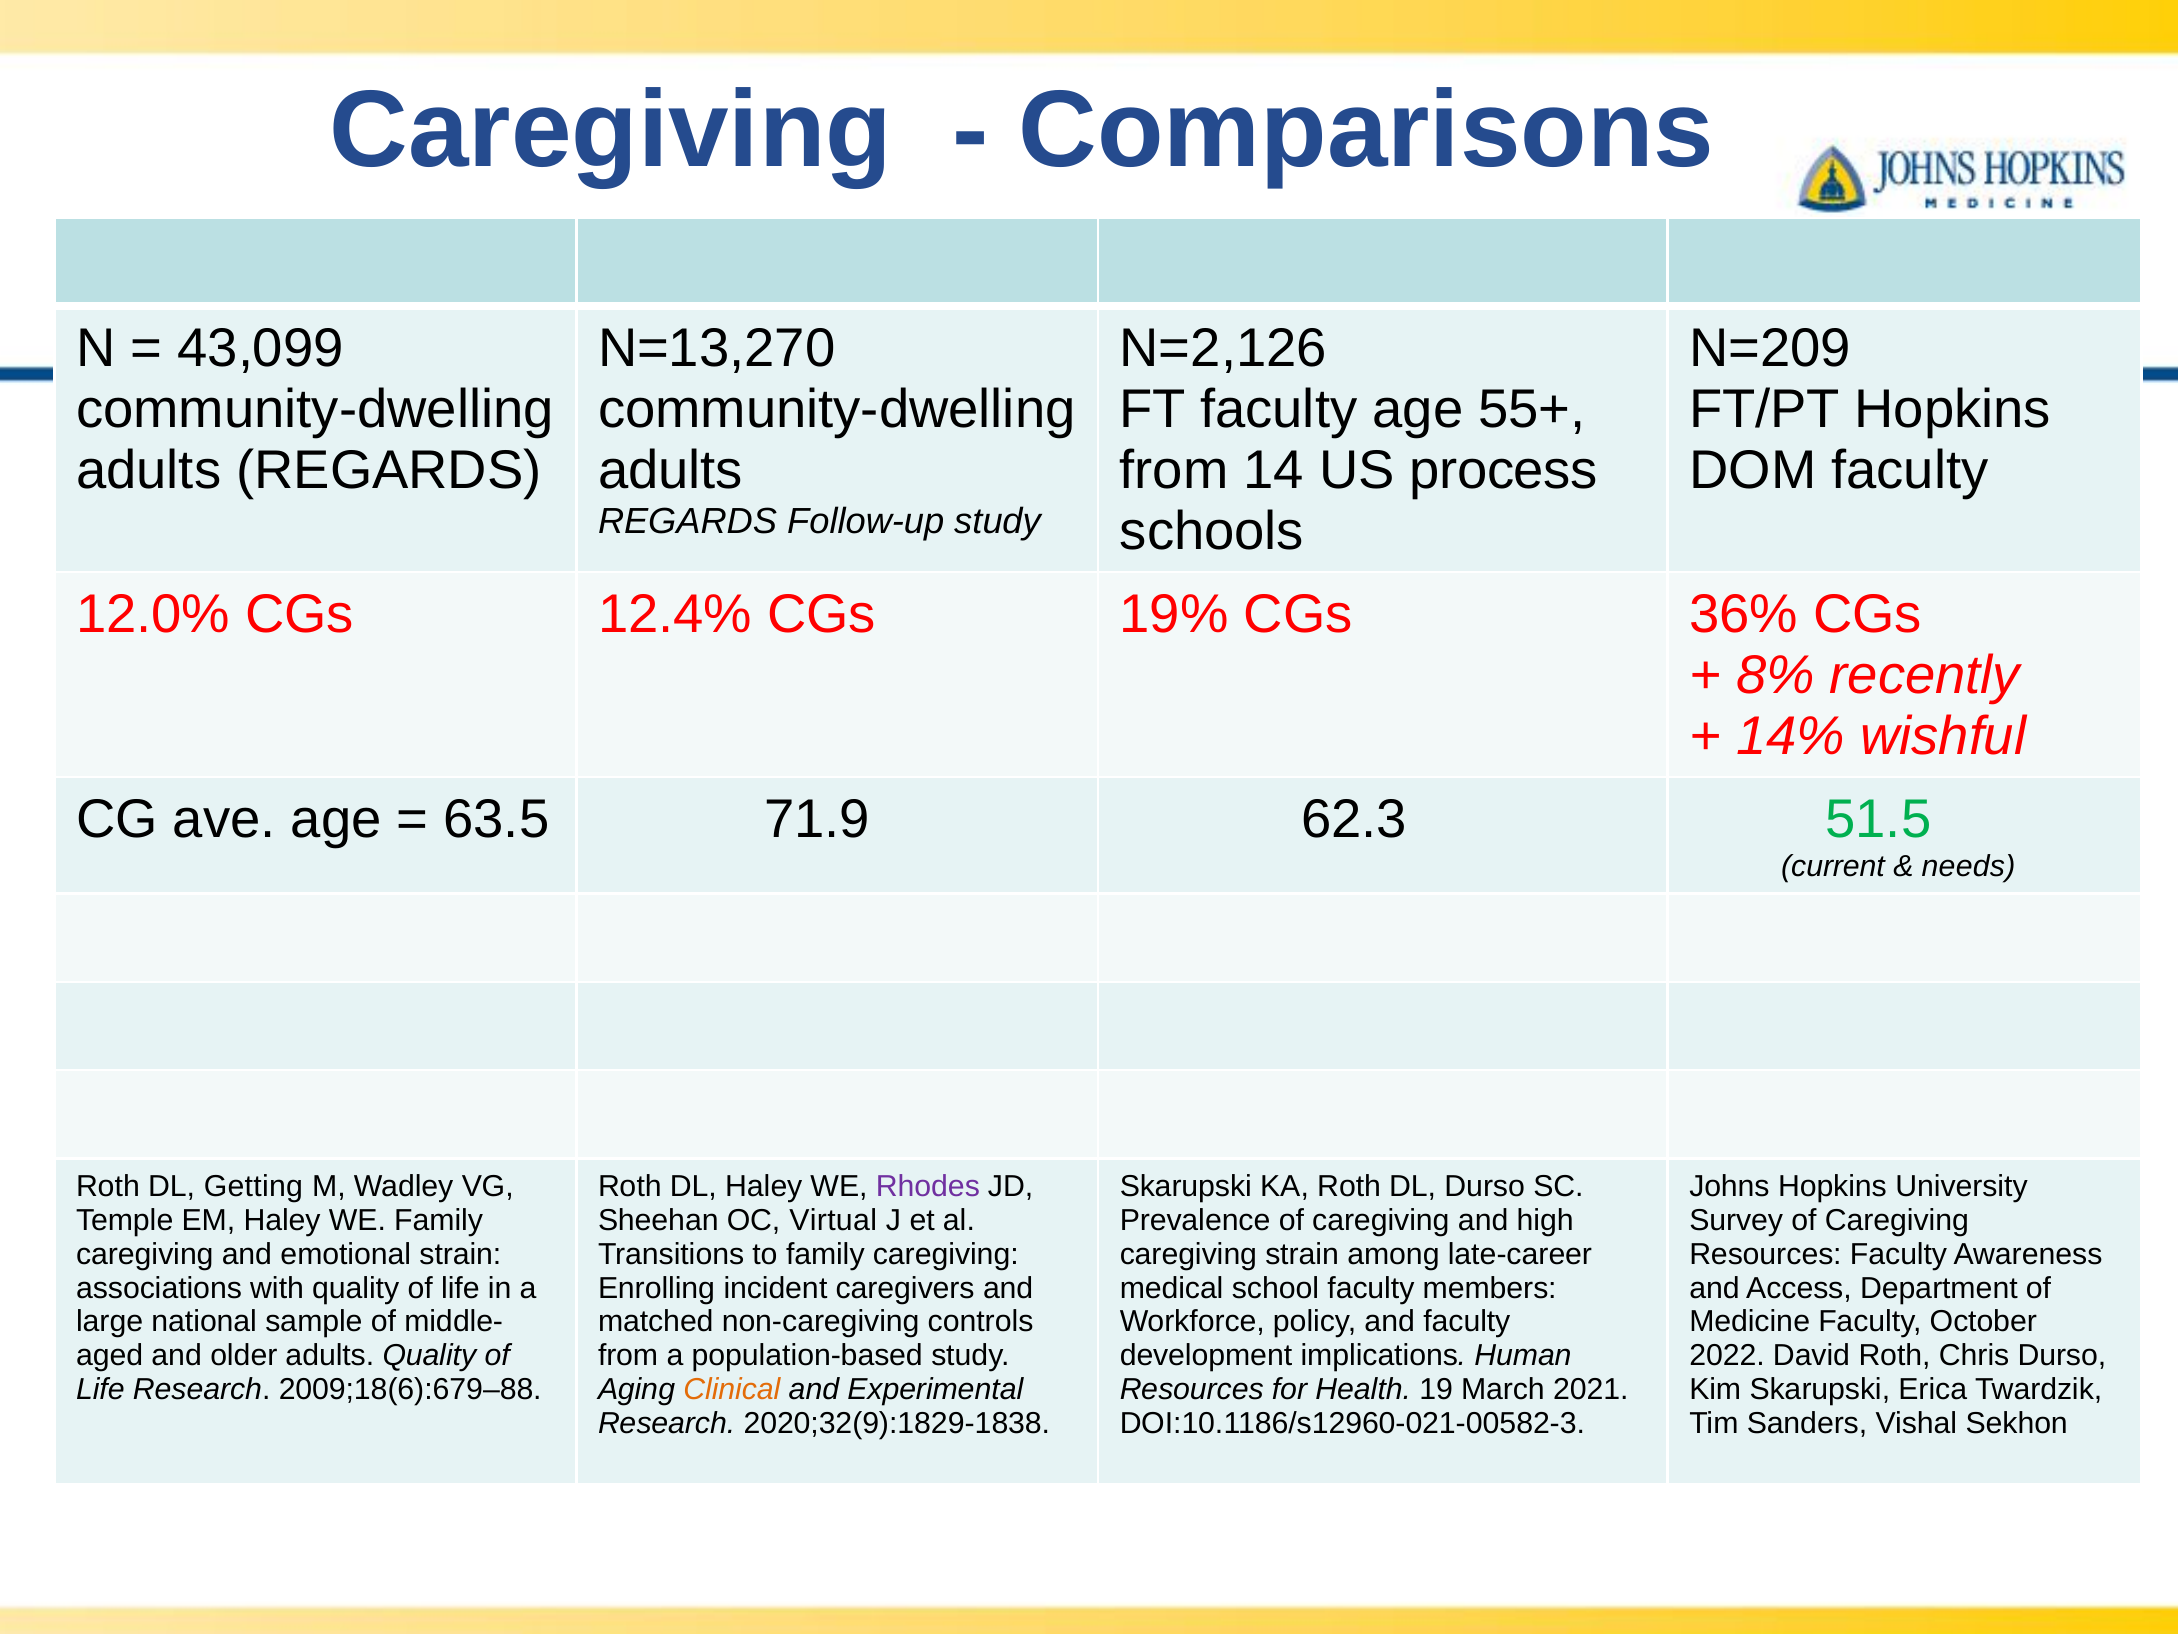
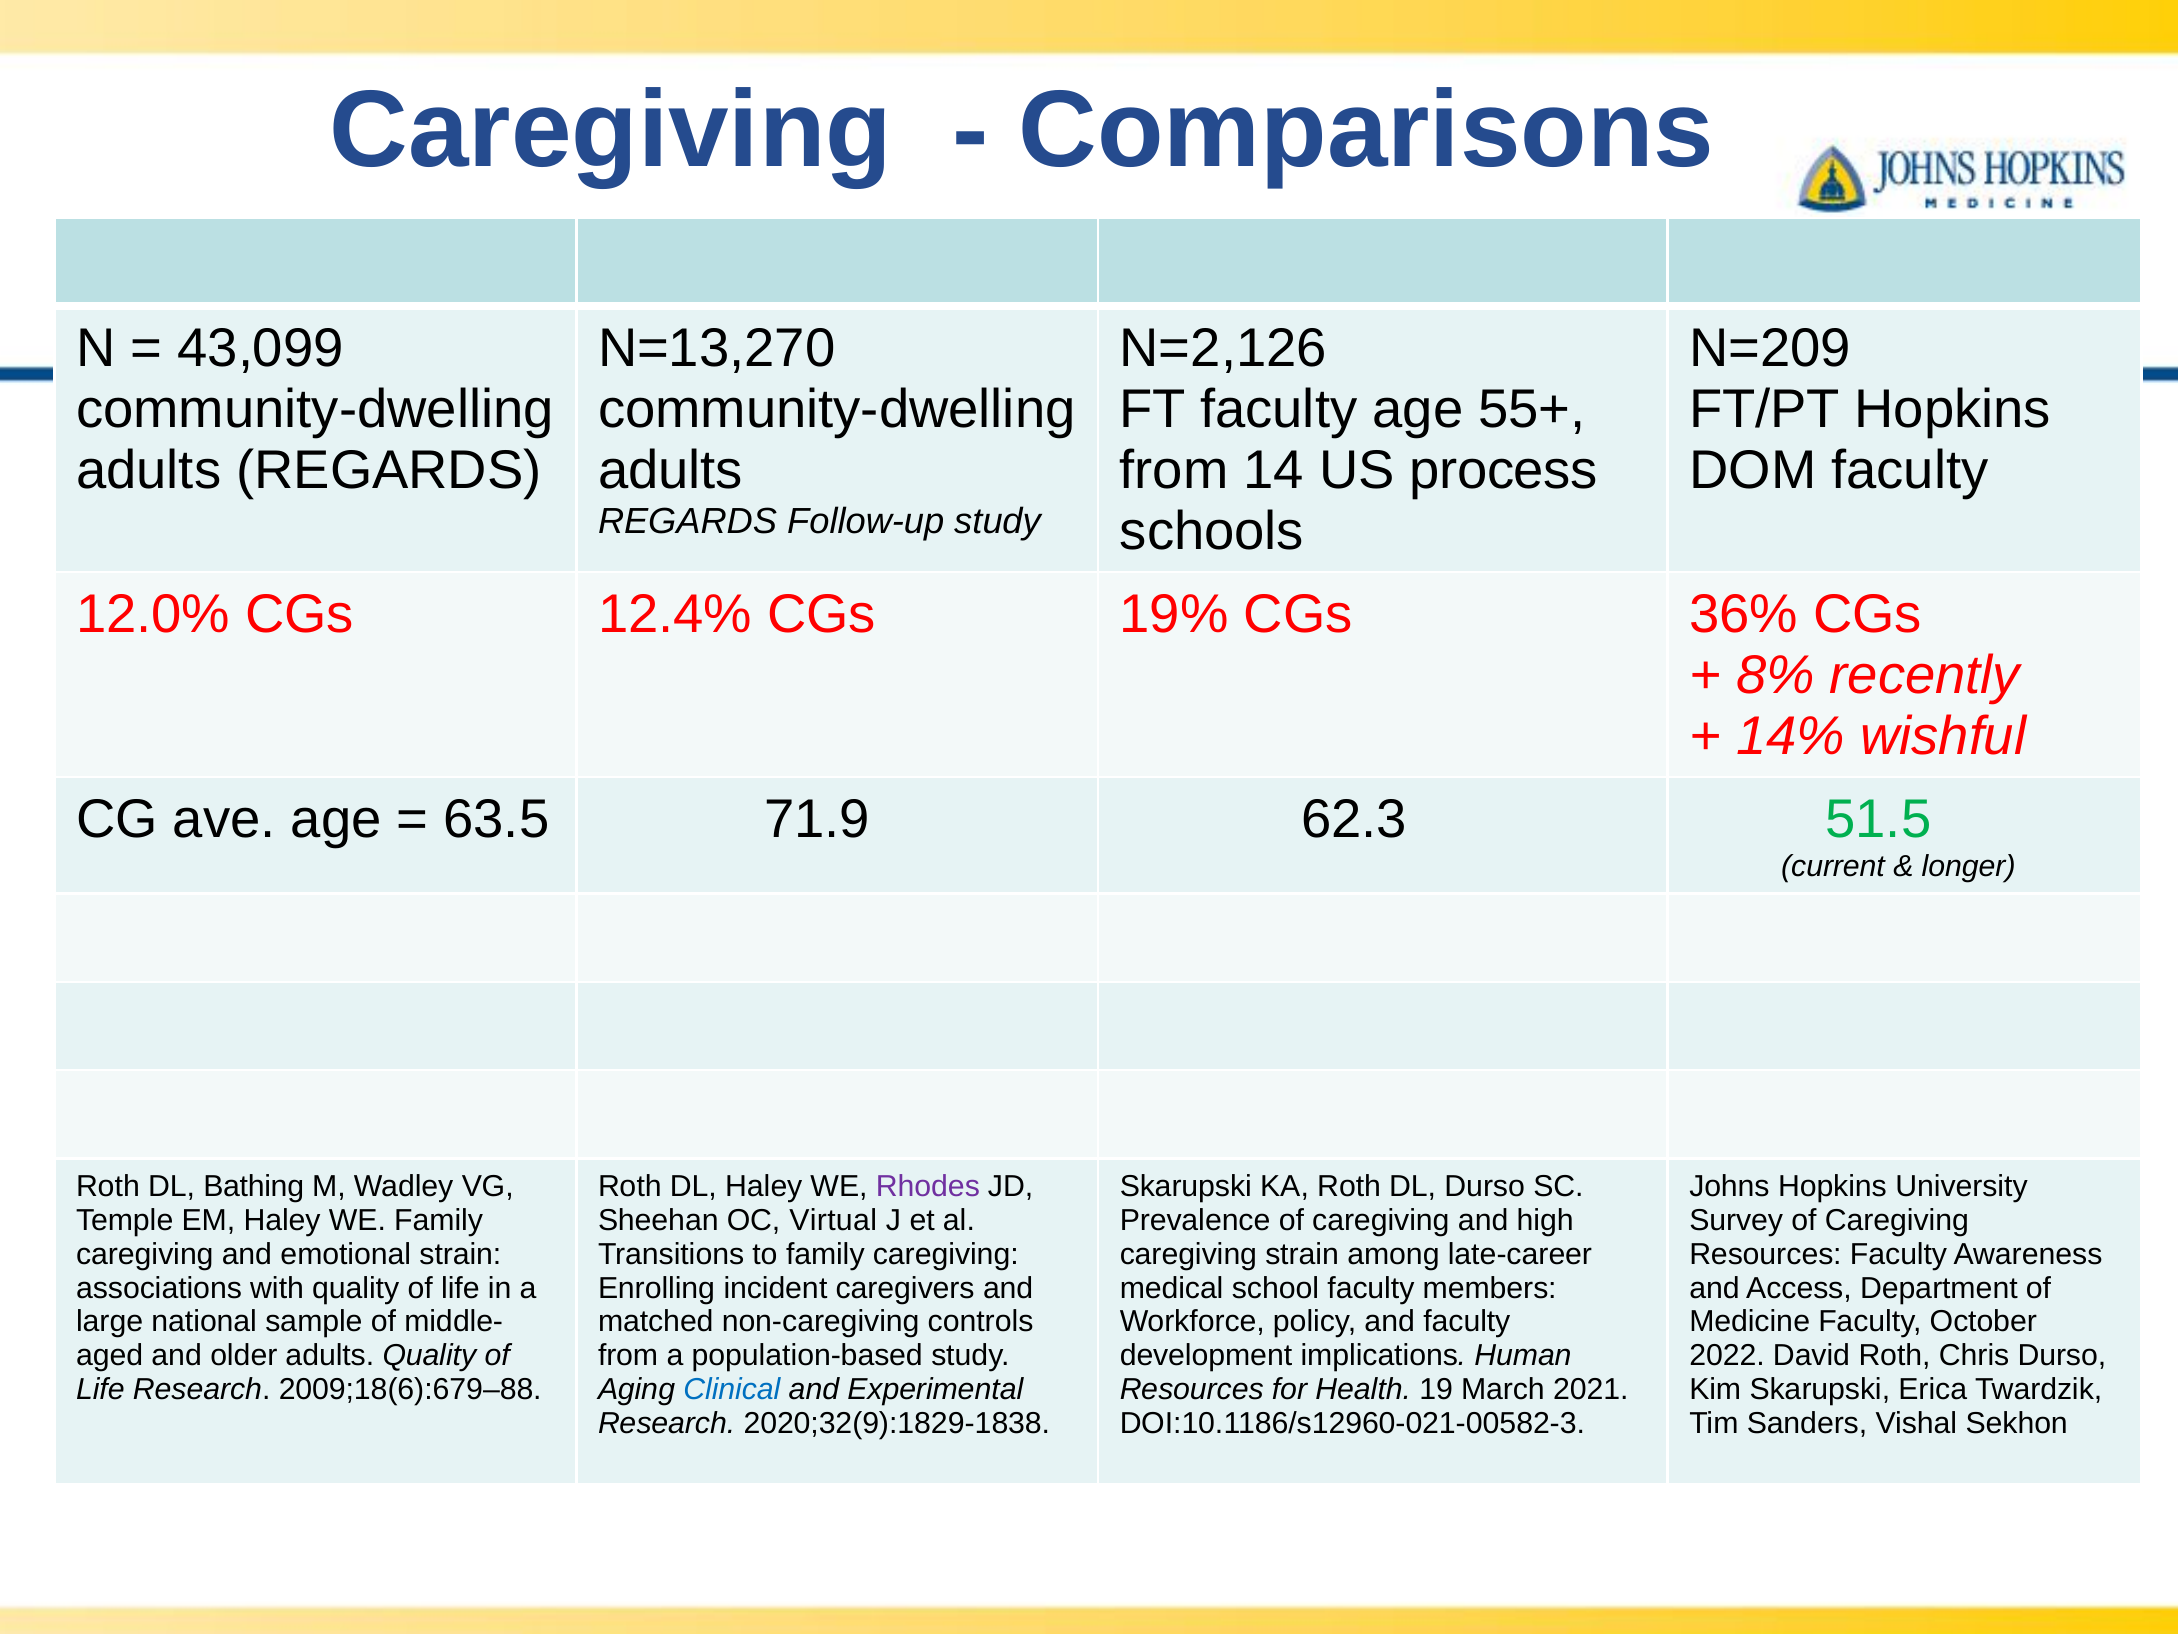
needs: needs -> longer (1969, 866)
Getting: Getting -> Bathing (254, 1186)
Clinical colour: orange -> blue (732, 1389)
